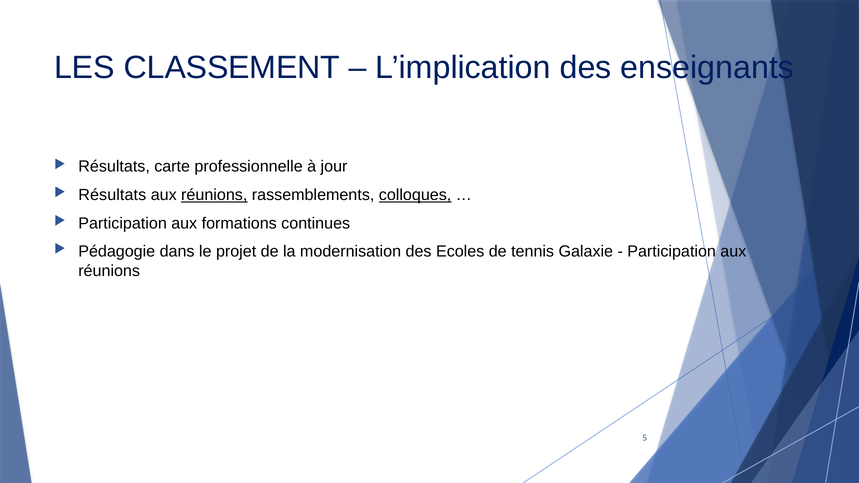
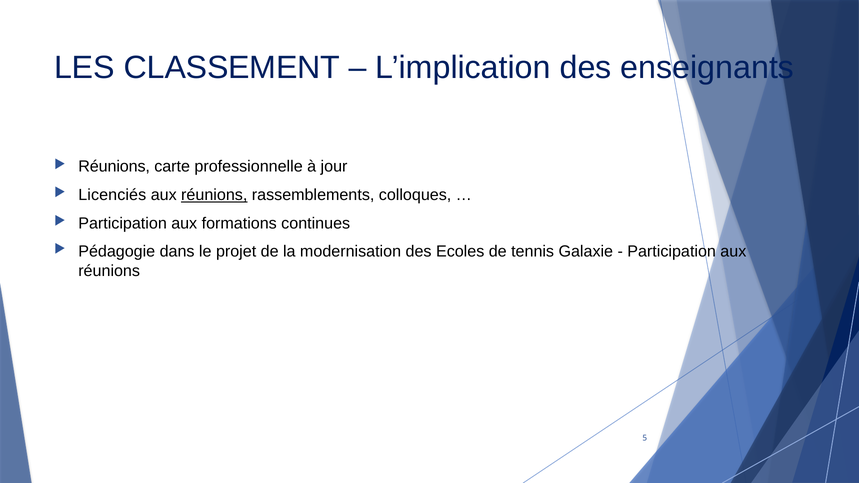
Résultats: Résultats -> Réunions (114, 167)
Résultats: Résultats -> Licenciés (112, 195)
colloques underline: present -> none (415, 195)
